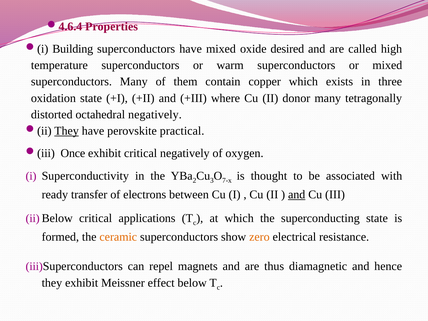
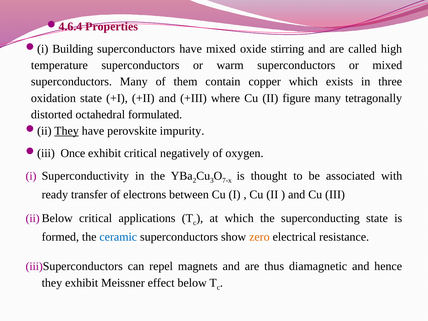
desired: desired -> stirring (287, 49)
donor: donor -> figure (296, 98)
octahedral negatively: negatively -> formulated (155, 114)
practical: practical -> impurity (182, 131)
and underline: present -> none (297, 194)
ceramic colour: orange -> blue (118, 237)
